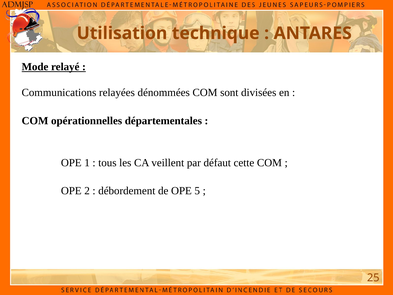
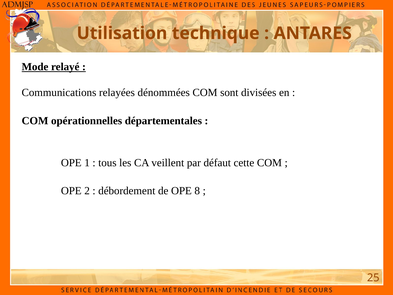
5: 5 -> 8 (197, 191)
